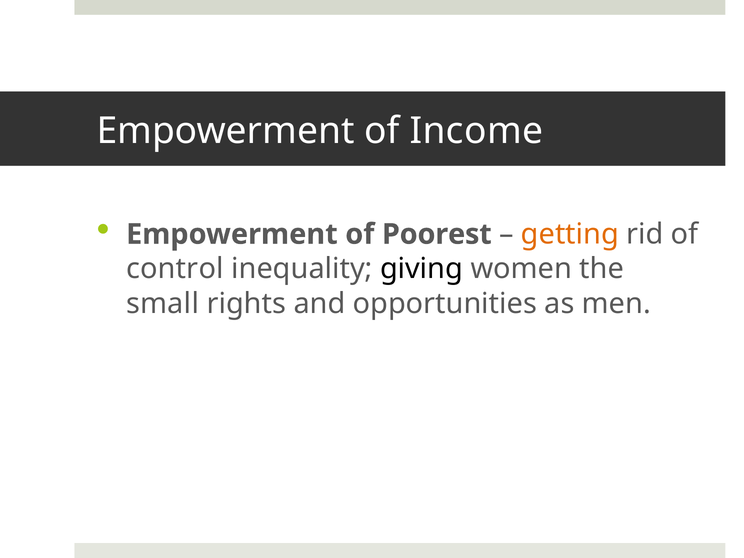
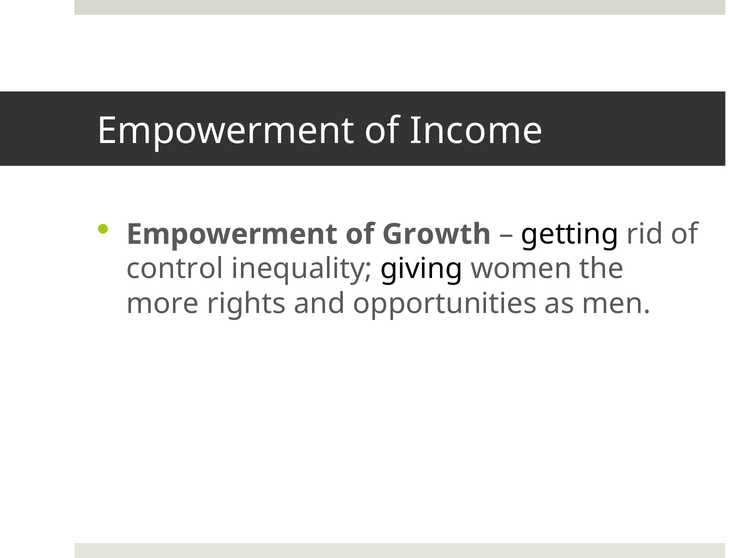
Poorest: Poorest -> Growth (437, 234)
getting colour: orange -> black (570, 234)
small: small -> more (163, 304)
